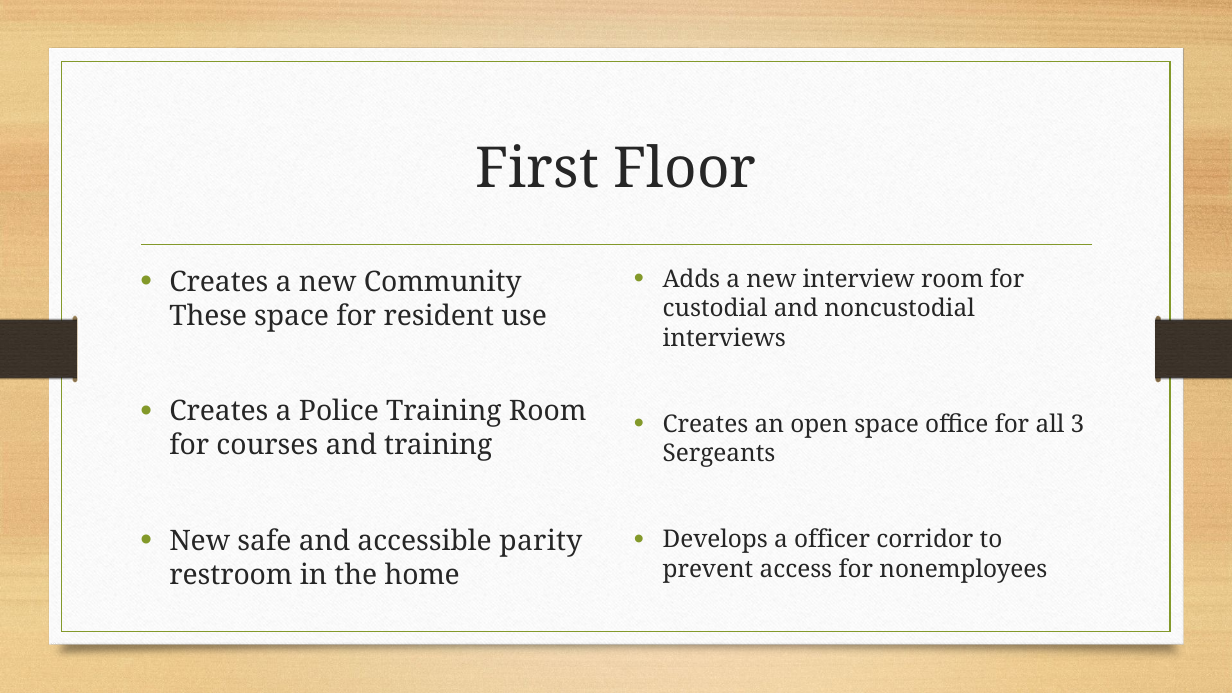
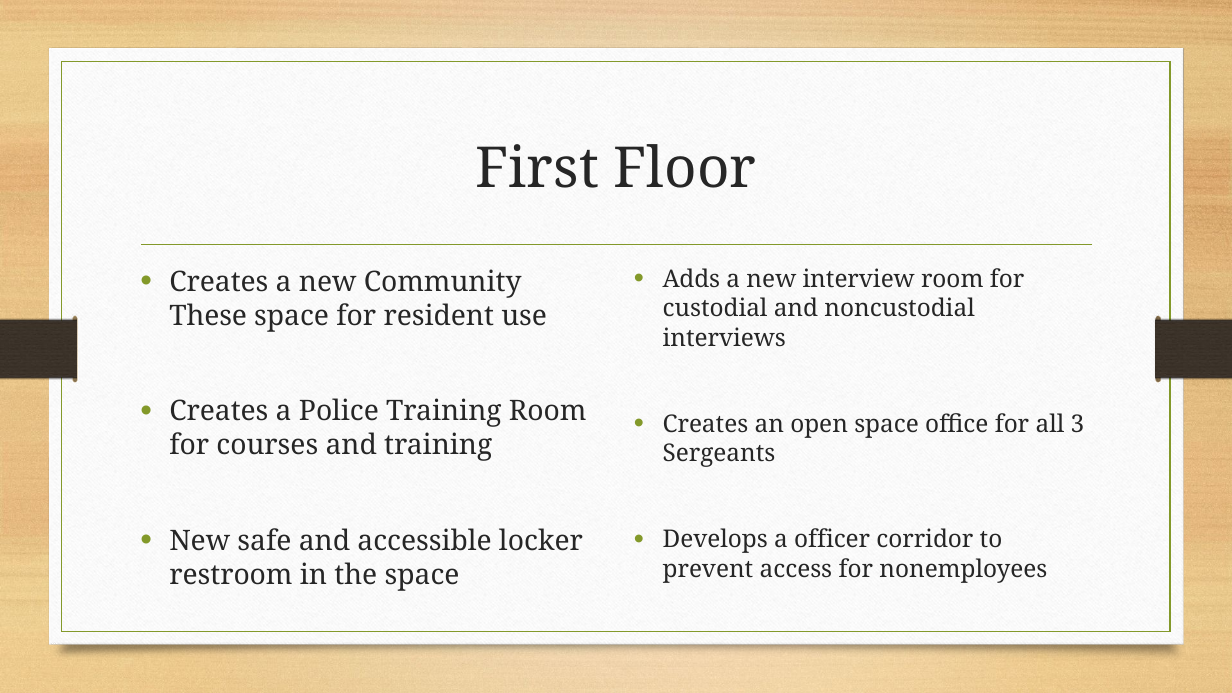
parity: parity -> locker (541, 541)
the home: home -> space (422, 575)
